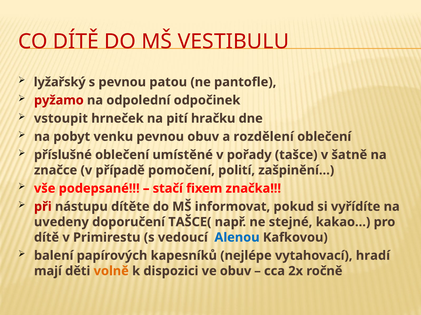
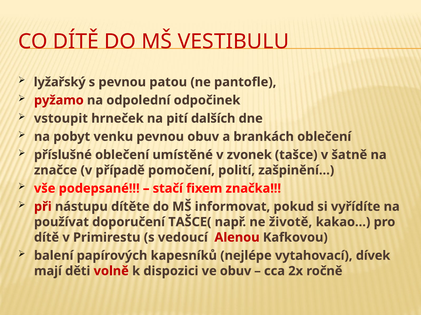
hračku: hračku -> dalších (213, 119)
rozdělení: rozdělení -> brankách (264, 137)
pořady: pořady -> zvonek (249, 155)
uvedeny: uvedeny -> používat (61, 222)
stejné: stejné -> životě (291, 222)
Alenou colour: blue -> red (237, 238)
hradí: hradí -> dívek (373, 256)
volně colour: orange -> red (111, 272)
